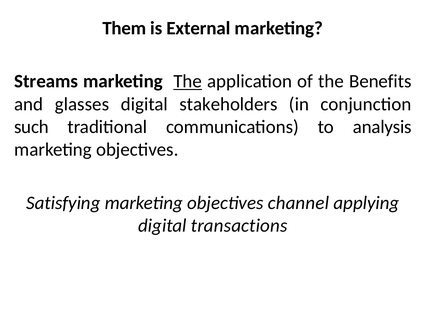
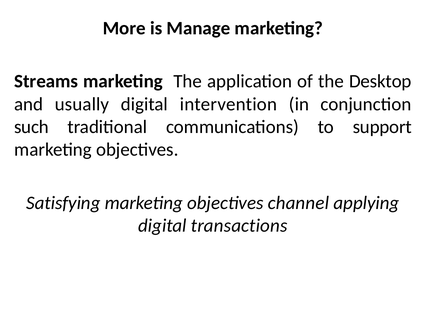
Them: Them -> More (124, 28)
External: External -> Manage (198, 28)
The underline: present -> none (188, 81)
Benefits: Benefits -> Desktop (380, 81)
glasses: glasses -> usually (82, 104)
stakeholders: stakeholders -> intervention (228, 104)
analysis: analysis -> support (382, 127)
